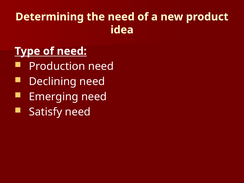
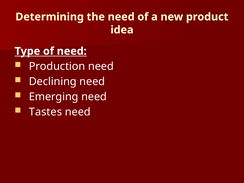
Satisfy: Satisfy -> Tastes (45, 112)
